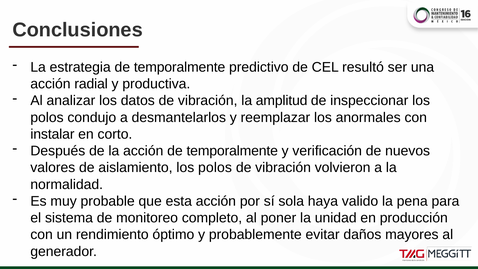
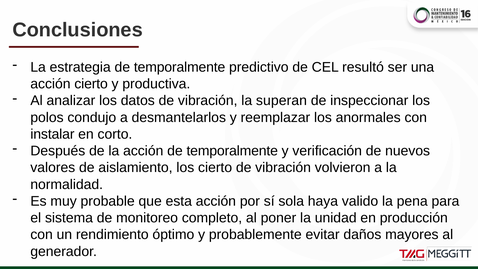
acción radial: radial -> cierto (91, 84)
amplitud: amplitud -> superan (281, 101)
aislamiento los polos: polos -> cierto (215, 168)
